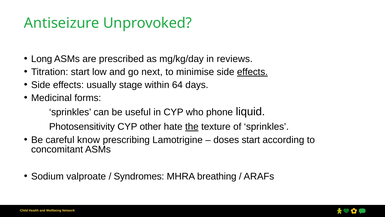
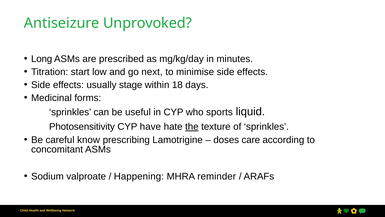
reviews: reviews -> minutes (235, 59)
effects underline: present -> none (252, 72)
64: 64 -> 18 (177, 85)
phone: phone -> sports (219, 112)
other: other -> have (150, 126)
doses start: start -> care (251, 140)
Syndromes: Syndromes -> Happening (139, 176)
breathing: breathing -> reminder (217, 176)
